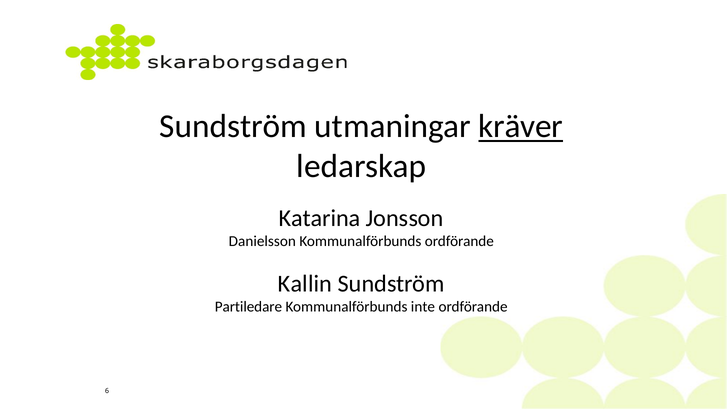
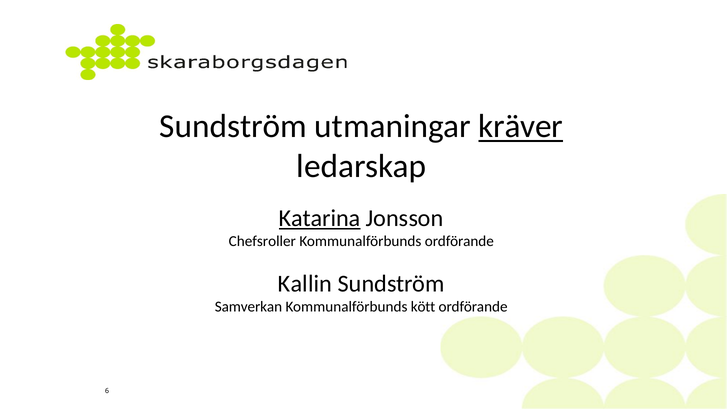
Katarina underline: none -> present (320, 218)
Danielsson: Danielsson -> Chefsroller (262, 241)
Partiledare: Partiledare -> Samverkan (248, 307)
inte: inte -> kött (423, 307)
